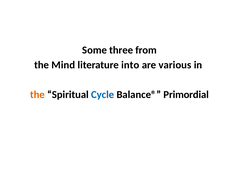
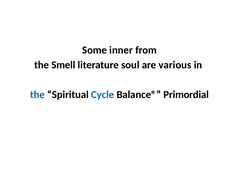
three: three -> inner (121, 50)
Mind: Mind -> Smell (63, 65)
into: into -> soul (130, 65)
the colour: orange -> blue (37, 95)
